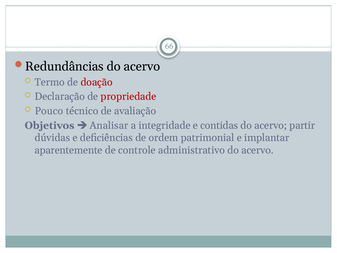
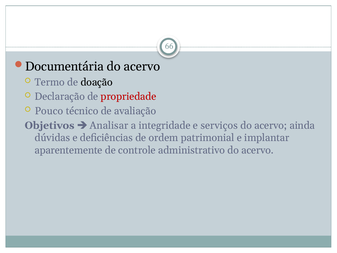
Redundâncias: Redundâncias -> Documentária (64, 66)
doação colour: red -> black (97, 82)
contidas: contidas -> serviços (219, 125)
partir: partir -> ainda (302, 125)
